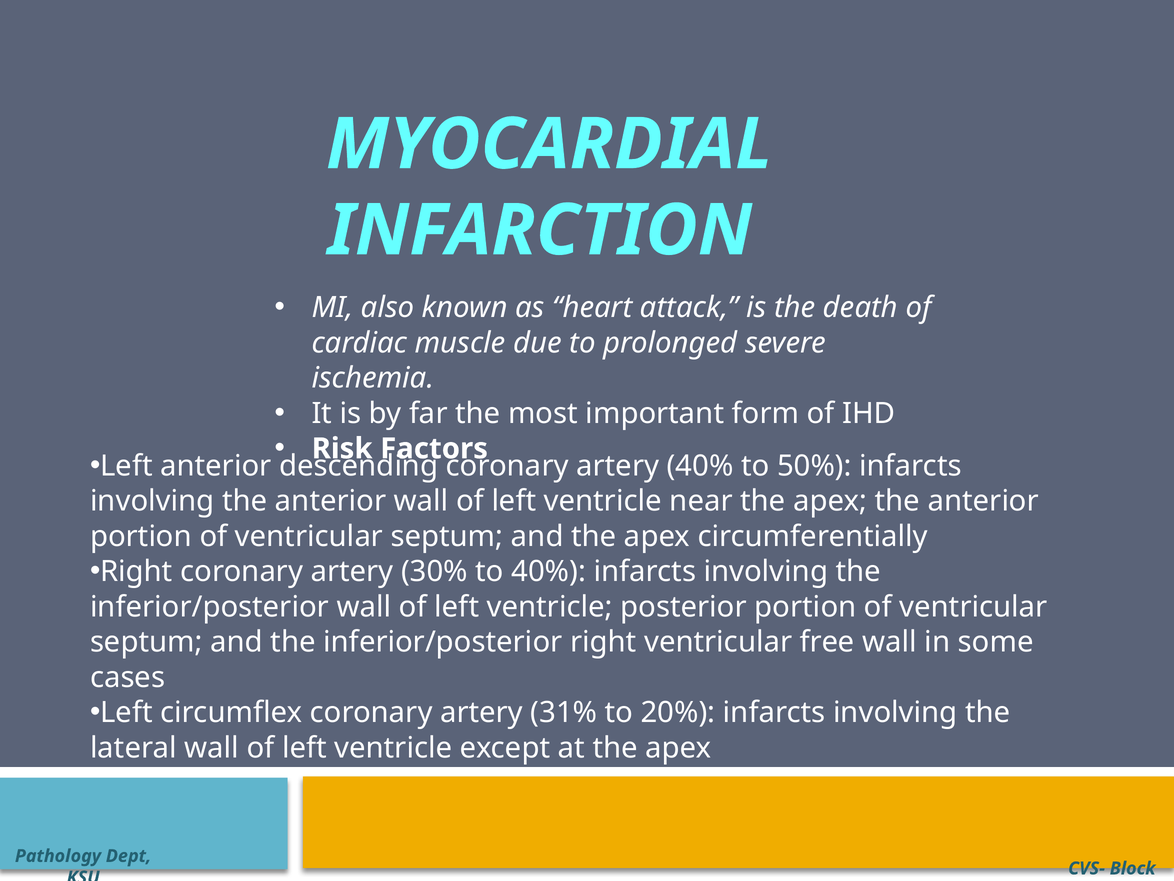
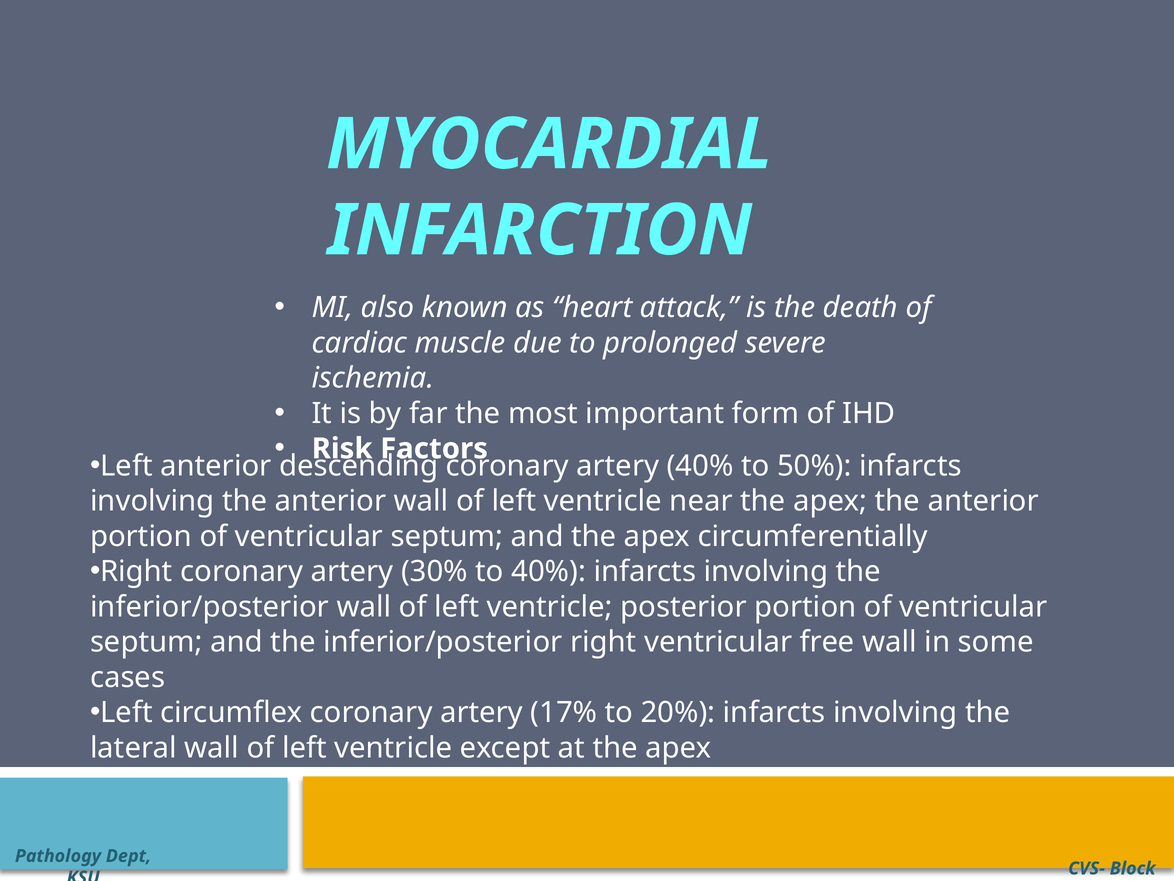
31%: 31% -> 17% (564, 712)
